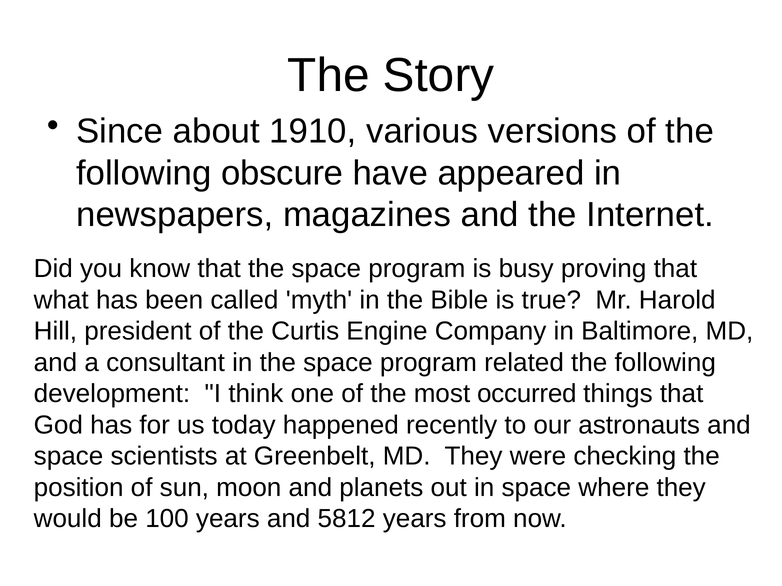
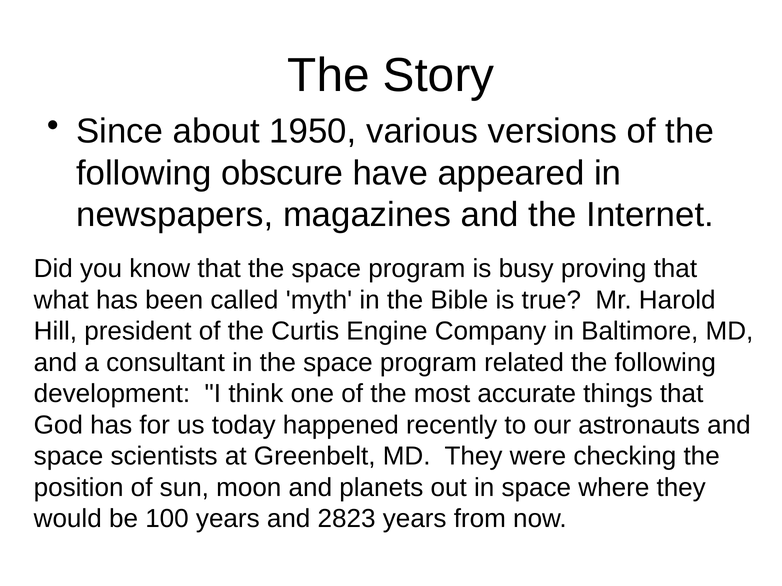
1910: 1910 -> 1950 (313, 131)
occurred: occurred -> accurate (527, 394)
5812: 5812 -> 2823 (347, 519)
